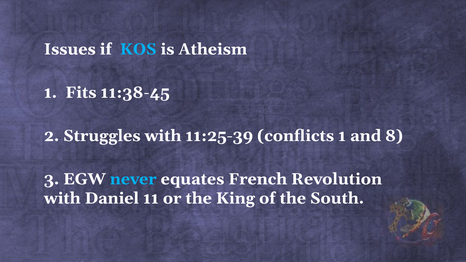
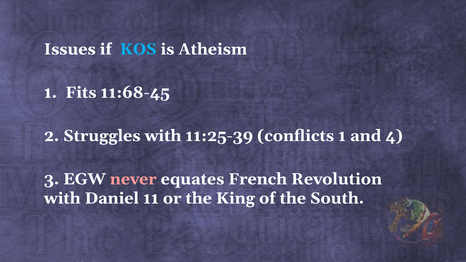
11:38-45: 11:38-45 -> 11:68-45 (135, 93)
8: 8 -> 4 (394, 136)
never colour: light blue -> pink (133, 179)
